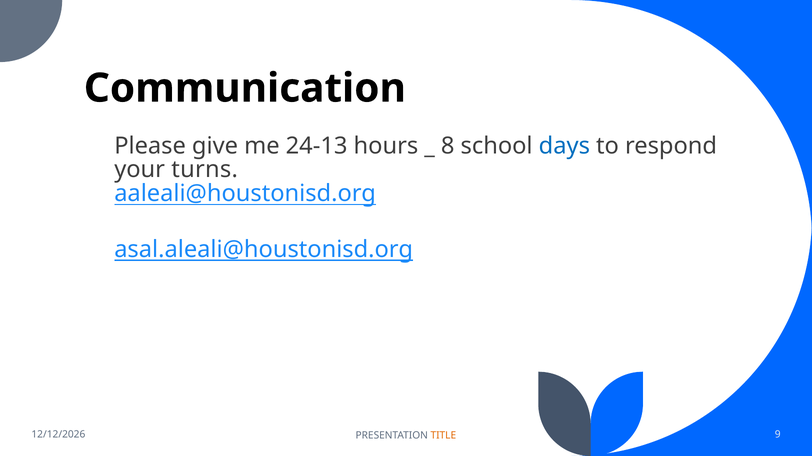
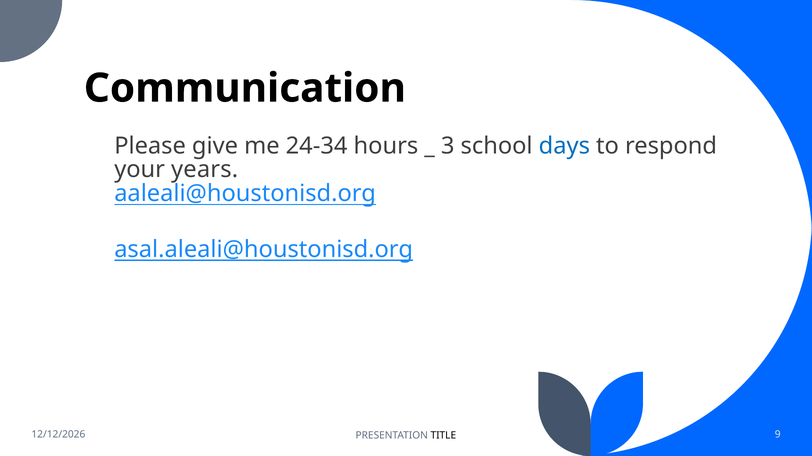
24-13: 24-13 -> 24-34 (317, 146)
8: 8 -> 3 (448, 146)
turns: turns -> years (205, 170)
TITLE colour: orange -> black (443, 436)
